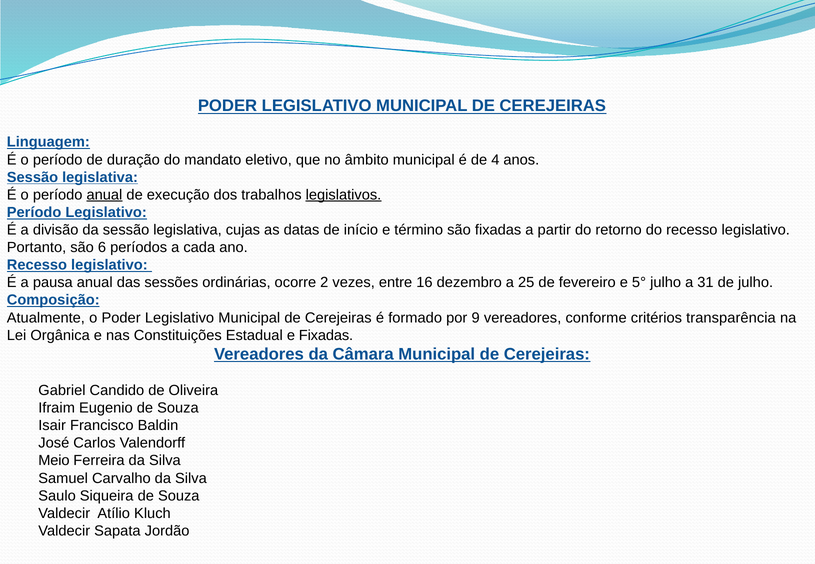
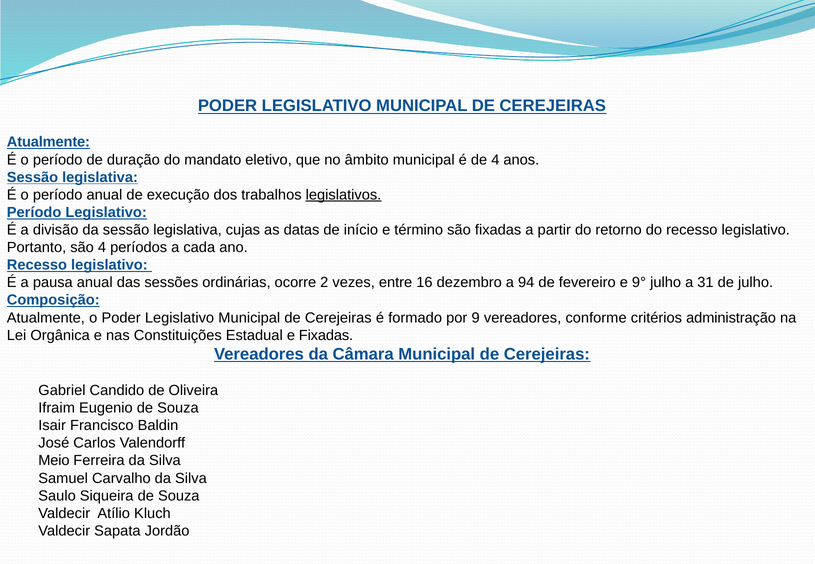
Linguagem: Linguagem -> Atualmente (48, 142)
anual underline: present -> none (104, 195)
são 6: 6 -> 4 (102, 248)
25: 25 -> 94 (526, 283)
5°: 5° -> 9° (639, 283)
transparência: transparência -> administração (731, 318)
